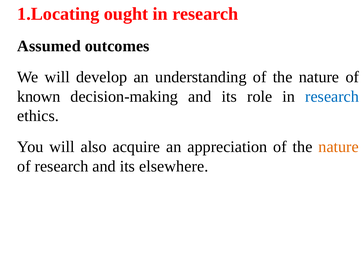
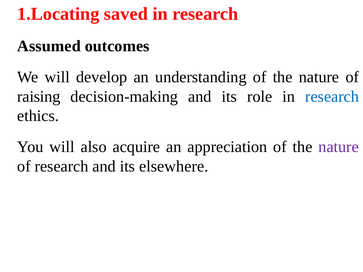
ought: ought -> saved (126, 14)
known: known -> raising (39, 97)
nature colour: orange -> purple (339, 147)
